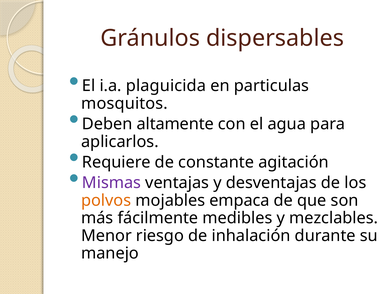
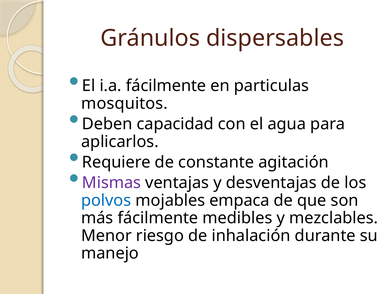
i.a plaguicida: plaguicida -> fácilmente (166, 86)
altamente: altamente -> capacidad (175, 124)
polvos colour: orange -> blue (106, 200)
